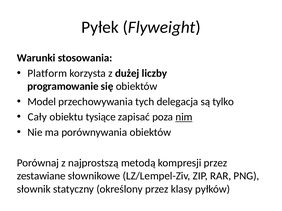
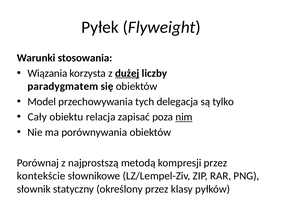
Platform: Platform -> Wiązania (47, 73)
dużej underline: none -> present (127, 73)
programowanie: programowanie -> paradygmatem (63, 87)
tysiące: tysiące -> relacja (101, 117)
zestawiane: zestawiane -> kontekście (41, 176)
